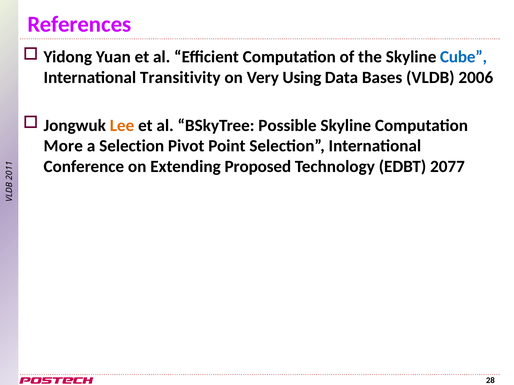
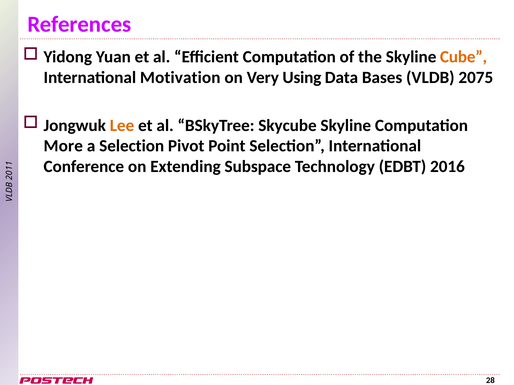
Cube colour: blue -> orange (464, 57)
Transitivity: Transitivity -> Motivation (180, 78)
2006: 2006 -> 2075 (476, 78)
Possible: Possible -> Skycube (287, 126)
Proposed: Proposed -> Subspace (258, 167)
2077: 2077 -> 2016 (447, 167)
